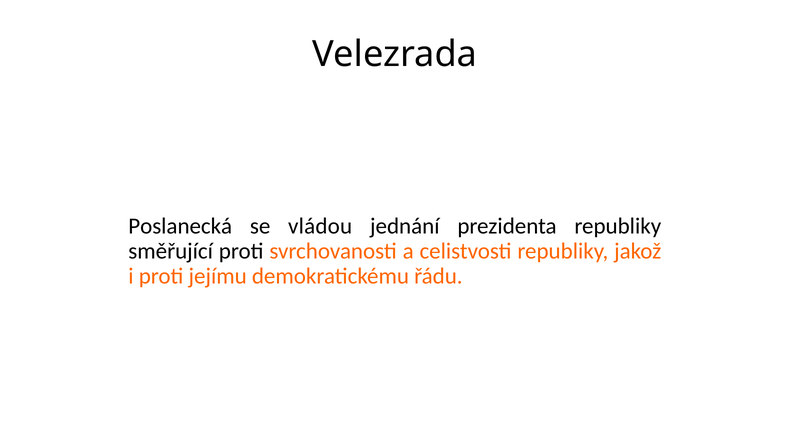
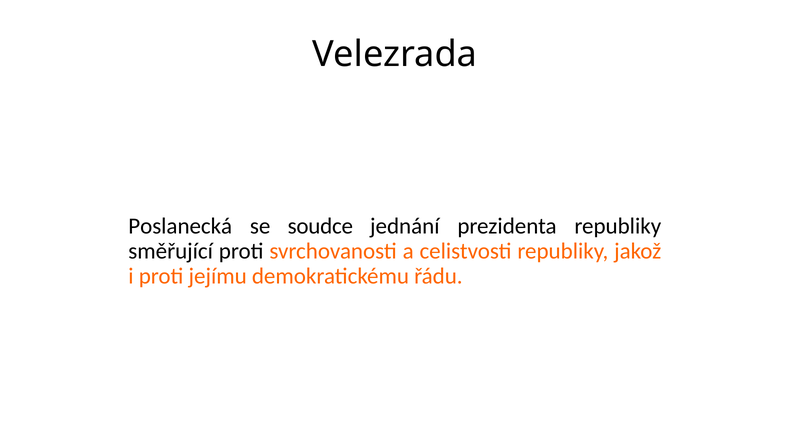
vládou: vládou -> soudce (320, 226)
